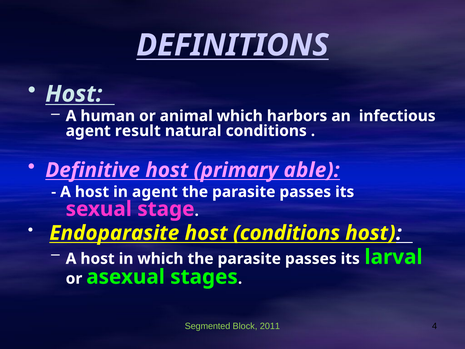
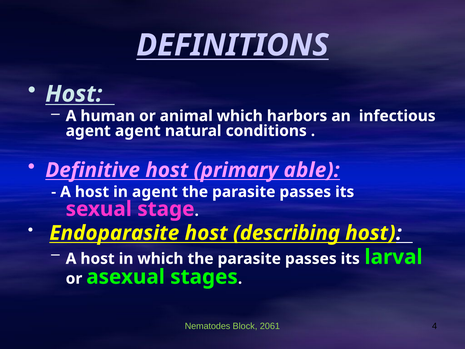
agent result: result -> agent (138, 131)
host conditions: conditions -> describing (287, 233)
Segmented: Segmented -> Nematodes (208, 326)
2011: 2011 -> 2061 (270, 326)
